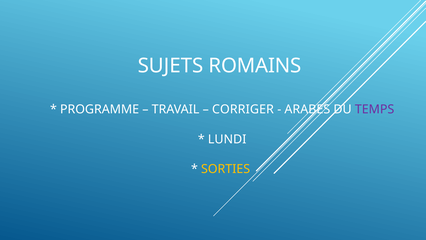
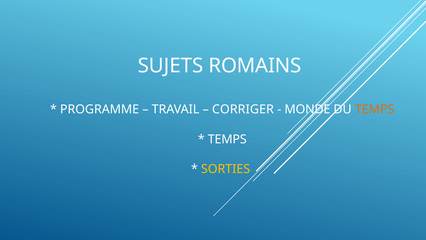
ARABES: ARABES -> MONDE (307, 109)
TEMPS colour: purple -> orange (375, 109)
LUNDI: LUNDI -> TEMPS (227, 139)
